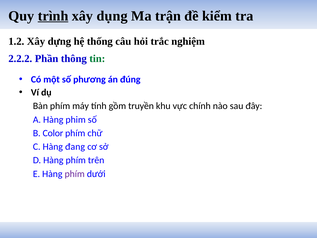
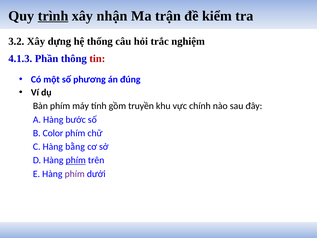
dụng: dụng -> nhận (112, 16)
1.2: 1.2 -> 3.2 (16, 41)
2.2.2: 2.2.2 -> 4.1.3 (20, 59)
tin colour: green -> red (97, 59)
phim: phim -> bước (76, 119)
đang: đang -> bằng (75, 147)
phím underline: none -> present (76, 160)
